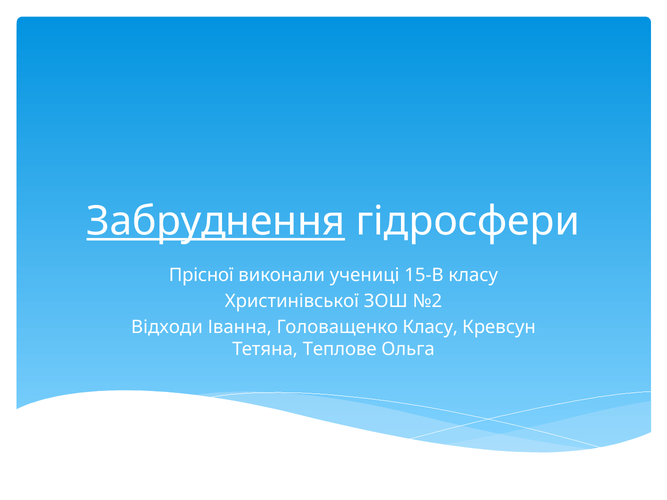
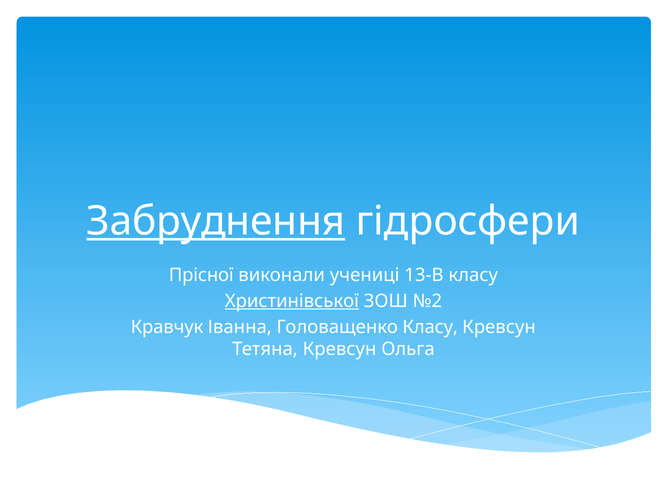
15-В: 15-В -> 13-В (424, 275)
Христинівської underline: none -> present (292, 301)
Відходи: Відходи -> Кравчук (167, 327)
Тетяна Теплове: Теплове -> Кревсун (340, 349)
